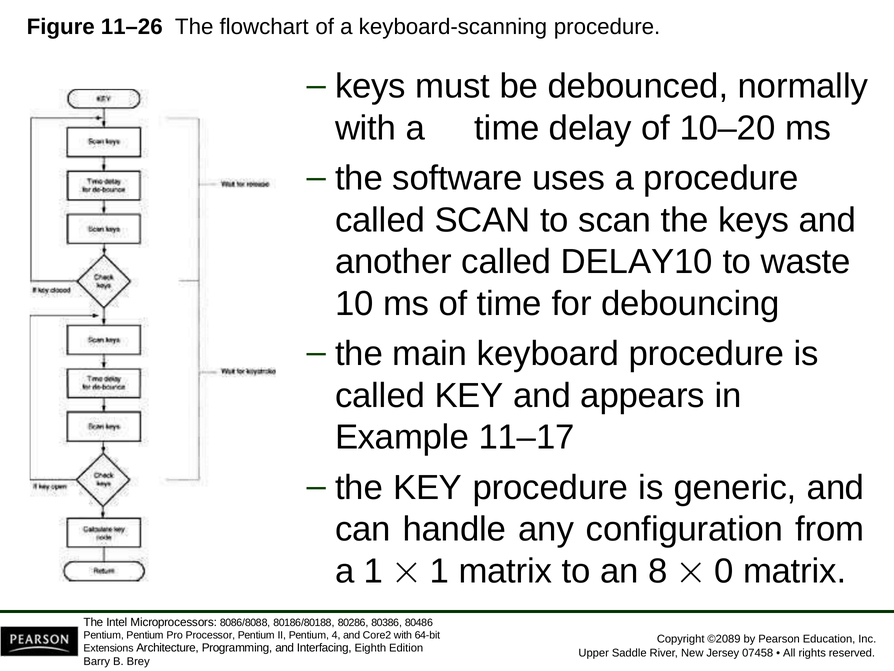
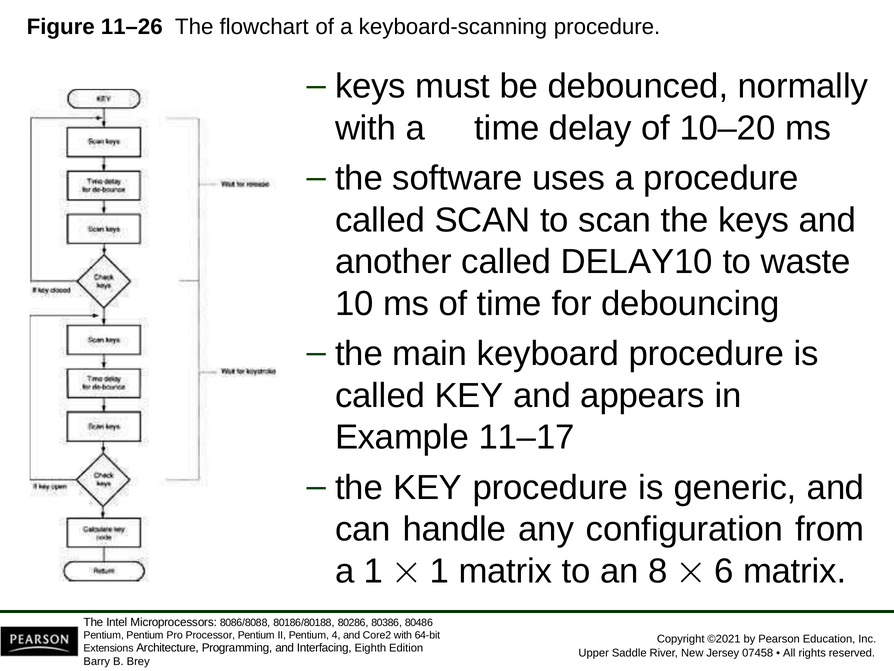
0: 0 -> 6 (724, 571)
©2089: ©2089 -> ©2021 (724, 639)
